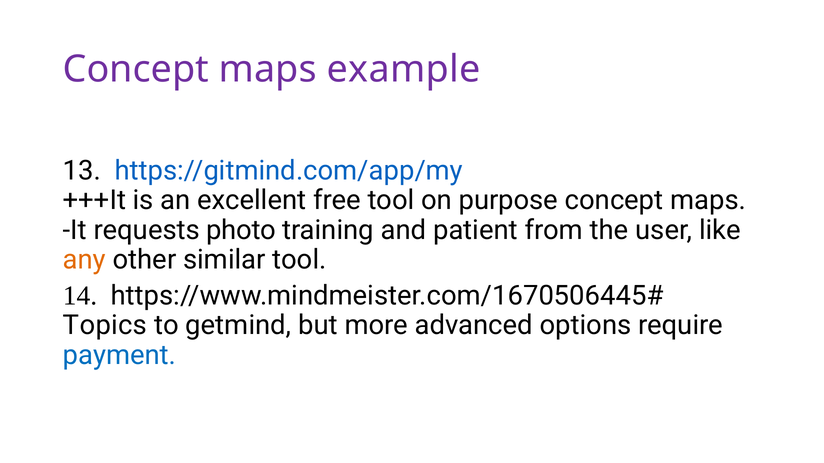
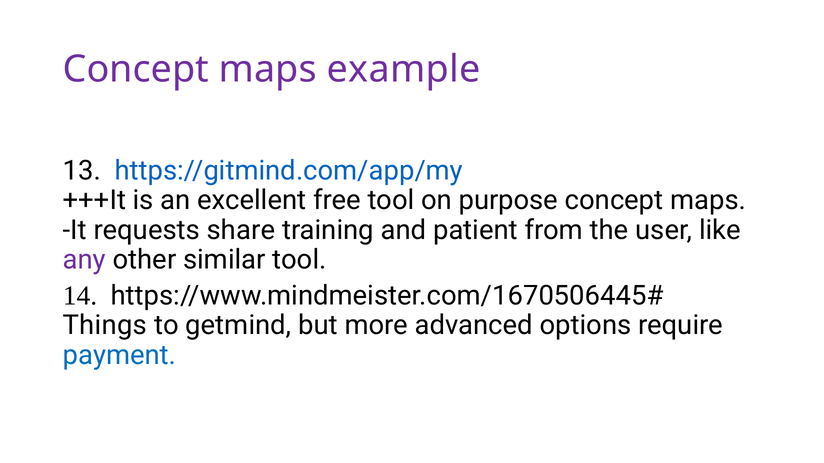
photo: photo -> share (241, 230)
any colour: orange -> purple (84, 260)
Topics: Topics -> Things (105, 326)
